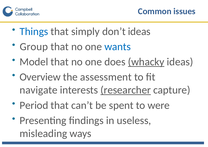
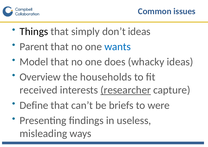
Things colour: blue -> black (34, 31)
Group: Group -> Parent (34, 47)
whacky underline: present -> none (146, 62)
assessment: assessment -> households (106, 77)
navigate: navigate -> received (39, 90)
Period: Period -> Define (34, 105)
spent: spent -> briefs (121, 105)
